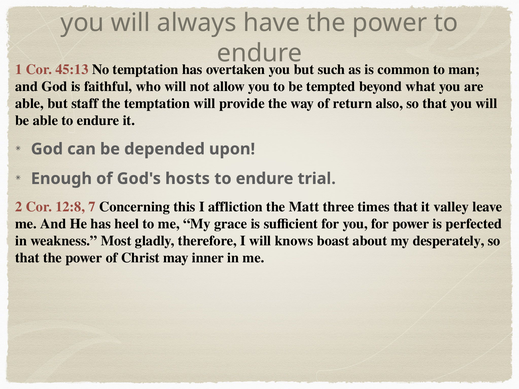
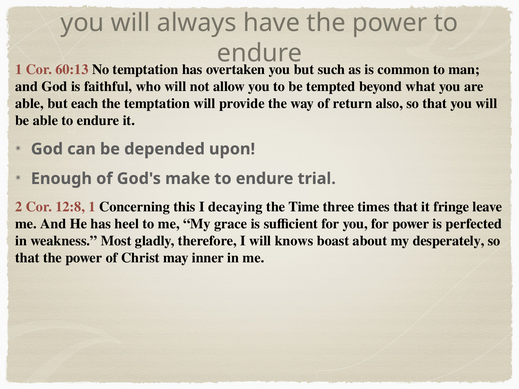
45:13: 45:13 -> 60:13 (72, 69)
staff: staff -> each (85, 104)
hosts: hosts -> make (188, 179)
12:8 7: 7 -> 1 (92, 207)
affliction: affliction -> decaying (235, 207)
Matt: Matt -> Time (304, 207)
valley: valley -> fringe (451, 207)
